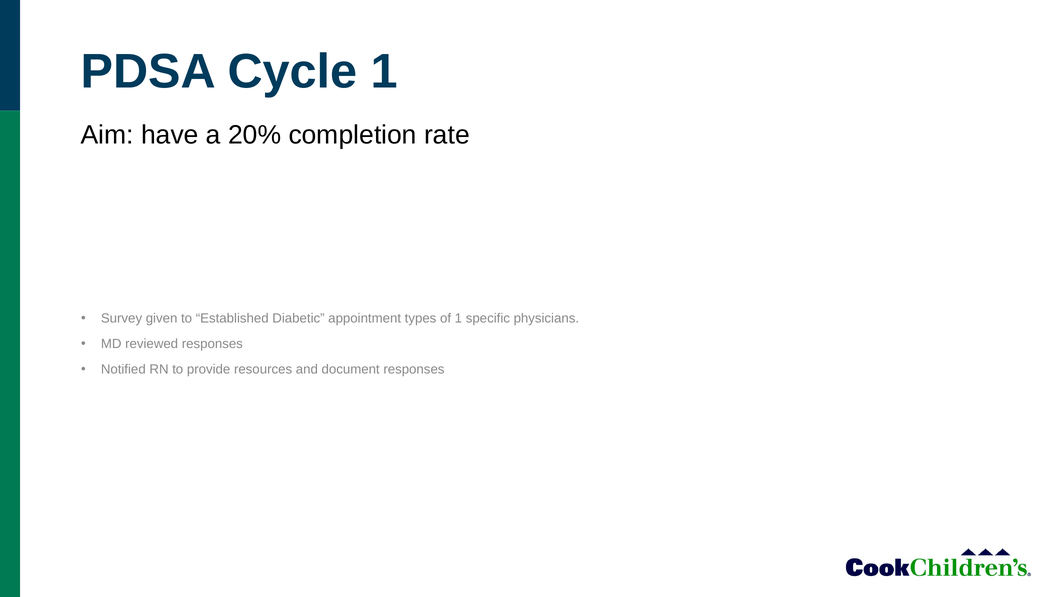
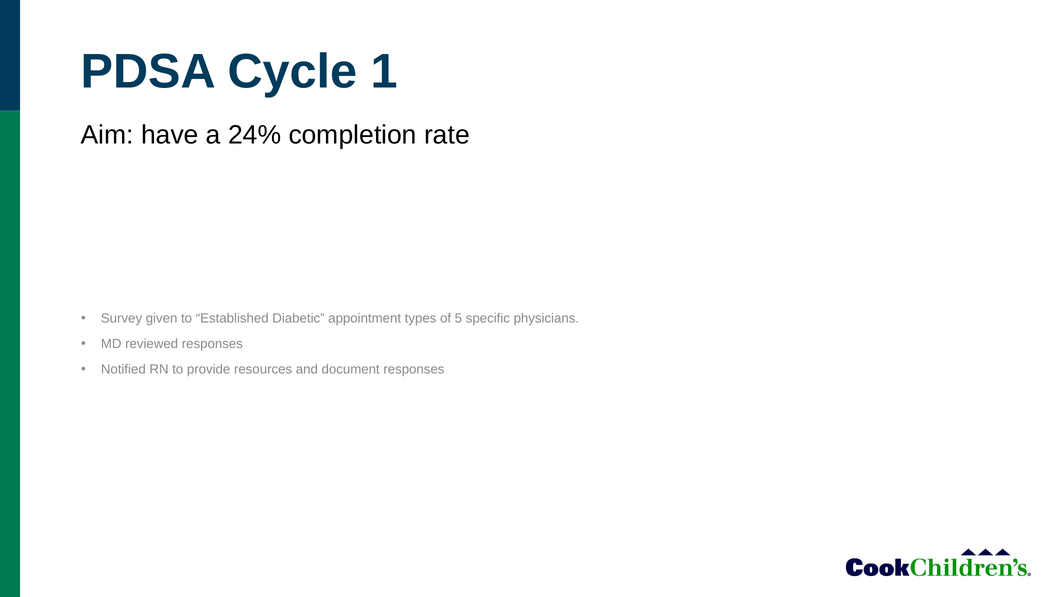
20%: 20% -> 24% (255, 135)
of 1: 1 -> 5 (458, 318)
